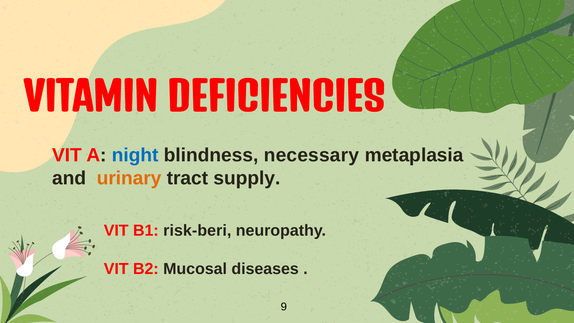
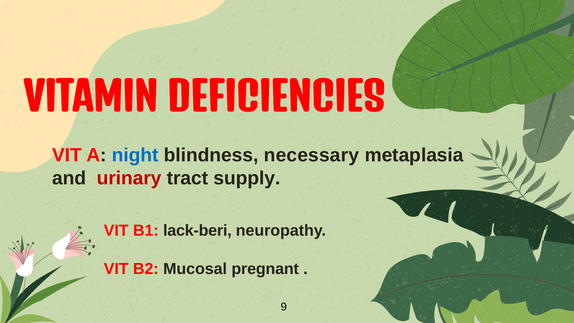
urinary colour: orange -> red (129, 178)
risk-beri: risk-beri -> lack-beri (197, 230)
diseases: diseases -> pregnant (265, 269)
